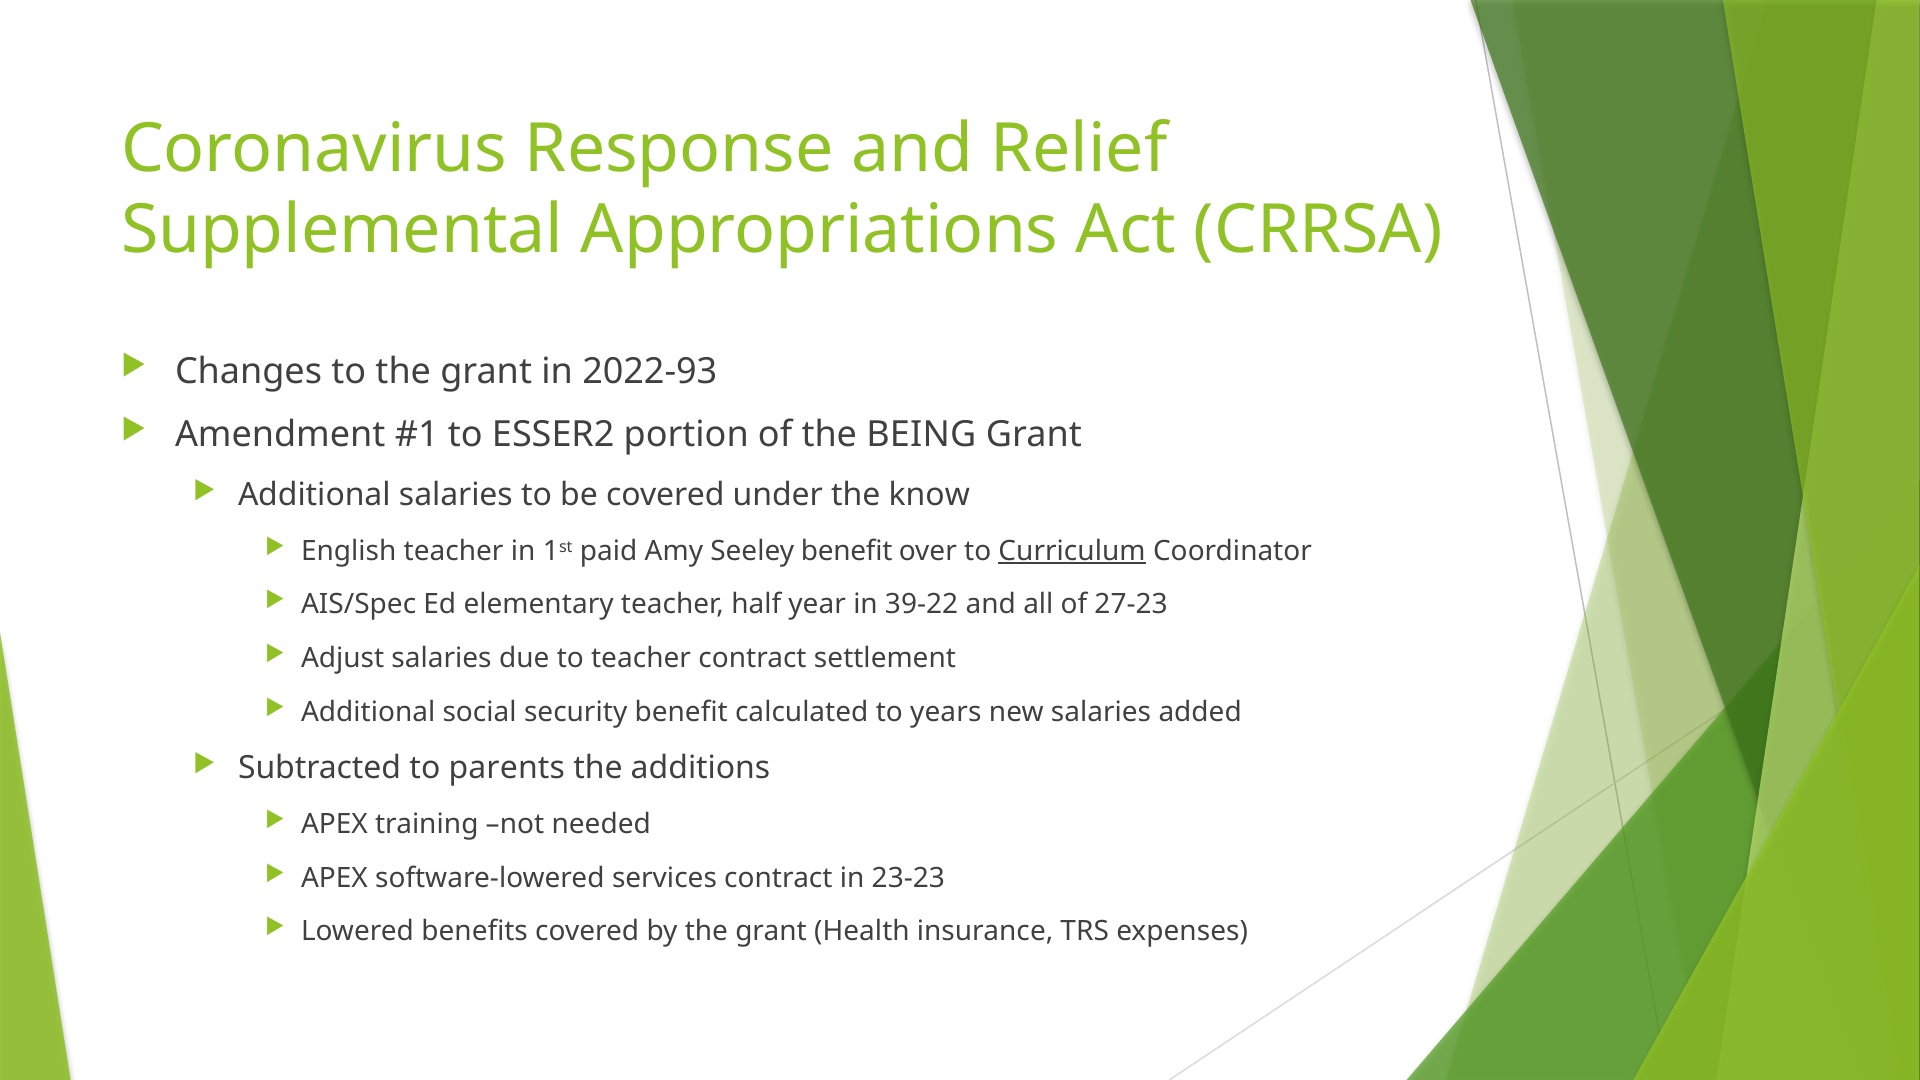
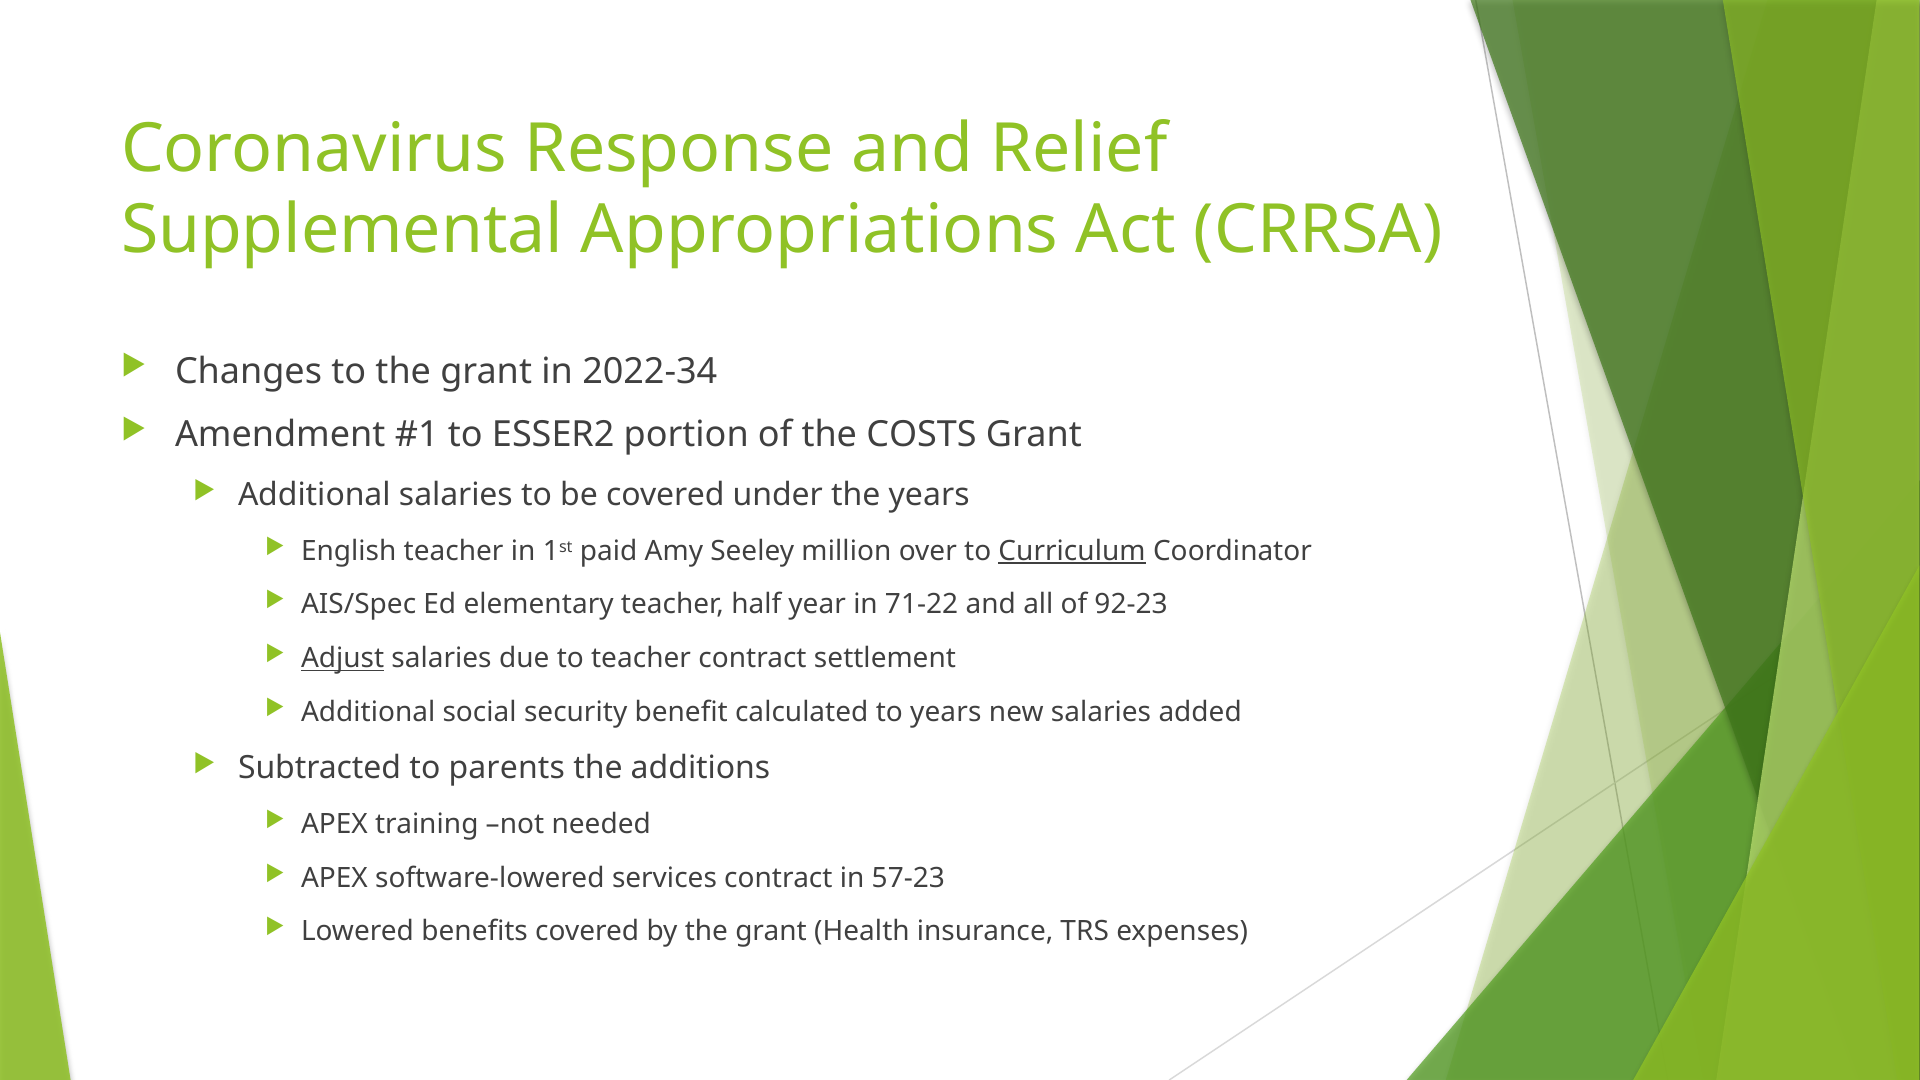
2022-93: 2022-93 -> 2022-34 (650, 372)
BEING: BEING -> COSTS (922, 435)
the know: know -> years (929, 495)
Seeley benefit: benefit -> million (846, 551)
39-22: 39-22 -> 71-22 (922, 605)
27-23: 27-23 -> 92-23 (1131, 605)
Adjust underline: none -> present (343, 658)
23-23: 23-23 -> 57-23 (908, 878)
